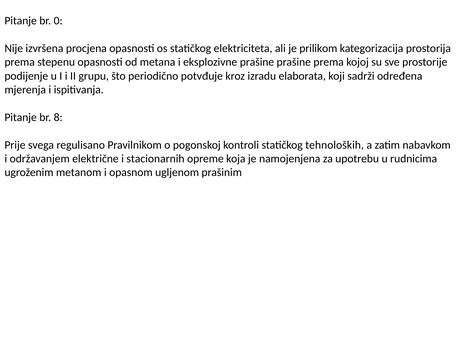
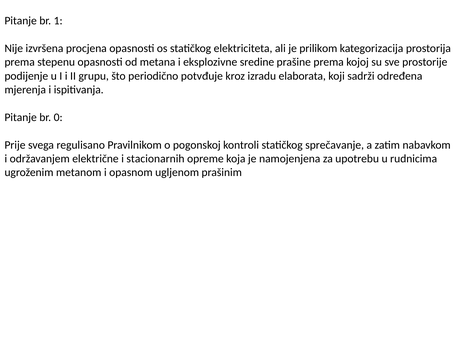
0: 0 -> 1 (58, 21)
eksplozivne prašine: prašine -> sredine (257, 62)
8: 8 -> 0 (58, 117)
tehnoloških: tehnoloških -> sprečavanje (335, 145)
